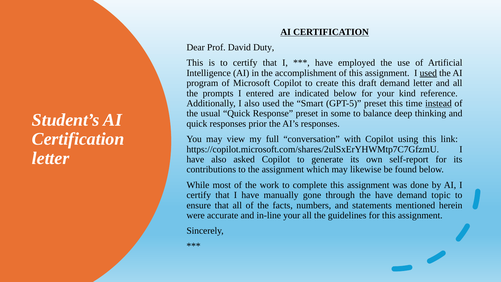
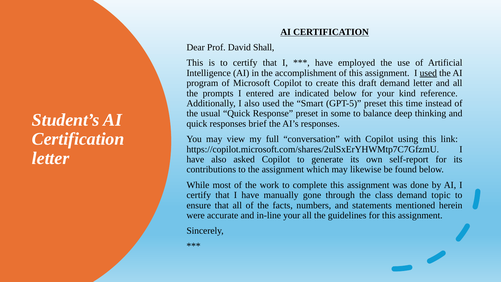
Duty: Duty -> Shall (264, 47)
instead underline: present -> none (438, 103)
prior: prior -> brief (258, 124)
the have: have -> class (384, 195)
